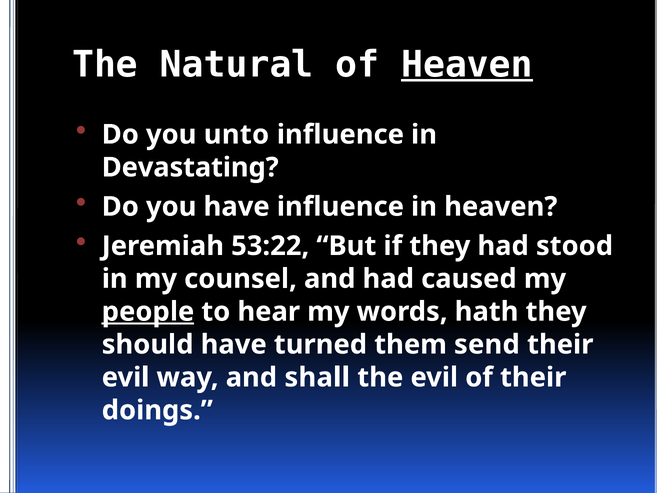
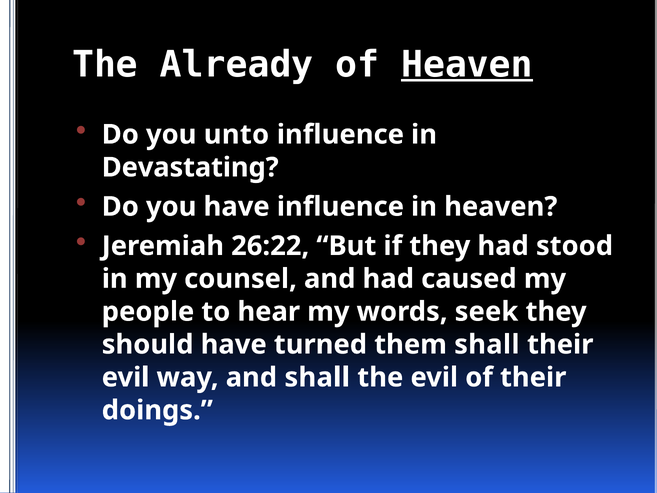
Natural: Natural -> Already (237, 64)
53:22: 53:22 -> 26:22 (270, 246)
people underline: present -> none (148, 312)
hath: hath -> seek (487, 312)
them send: send -> shall (487, 344)
